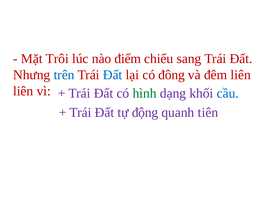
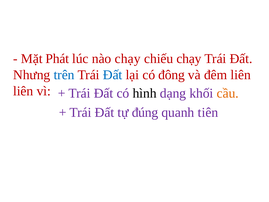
Trôi: Trôi -> Phát (57, 59)
nào điểm: điểm -> chạy (128, 59)
chiếu sang: sang -> chạy (189, 59)
hình colour: green -> black (145, 93)
cầu colour: blue -> orange (228, 93)
động: động -> đúng (145, 112)
